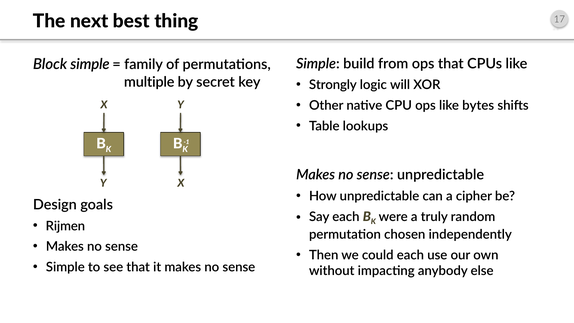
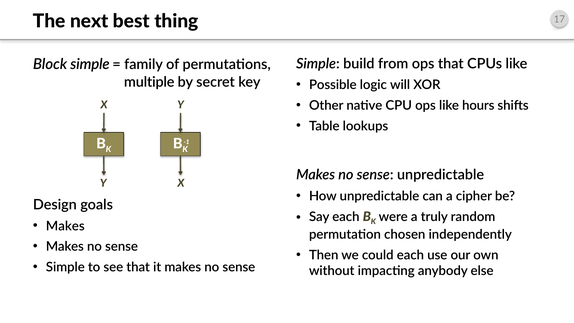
Strongly: Strongly -> Possible (333, 85)
bytes: bytes -> hours (478, 105)
Rijmen: Rijmen -> Makes (65, 226)
